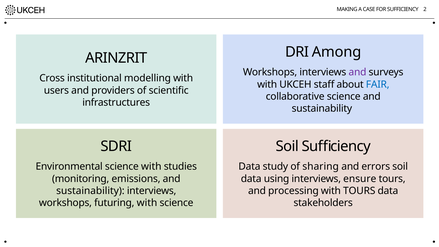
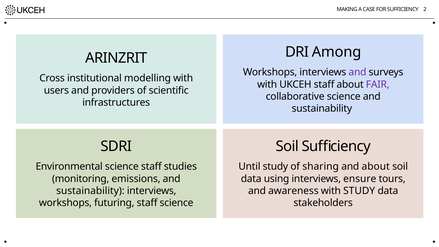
FAIR colour: blue -> purple (378, 84)
science with: with -> staff (151, 167)
Data: Data -> Until (249, 167)
and errors: errors -> about (376, 167)
processing: processing -> awareness (293, 191)
with TOURS: TOURS -> STUDY (359, 191)
futuring with: with -> staff (147, 203)
